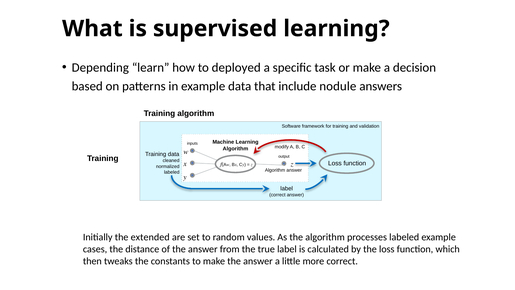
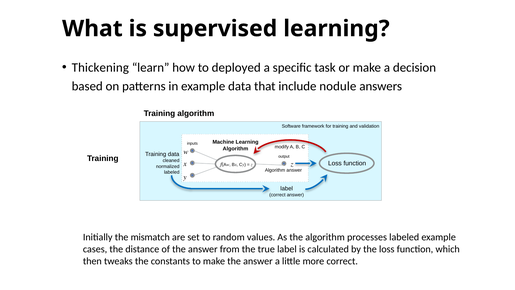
Depending: Depending -> Thickening (100, 68)
extended: extended -> mismatch (150, 237)
